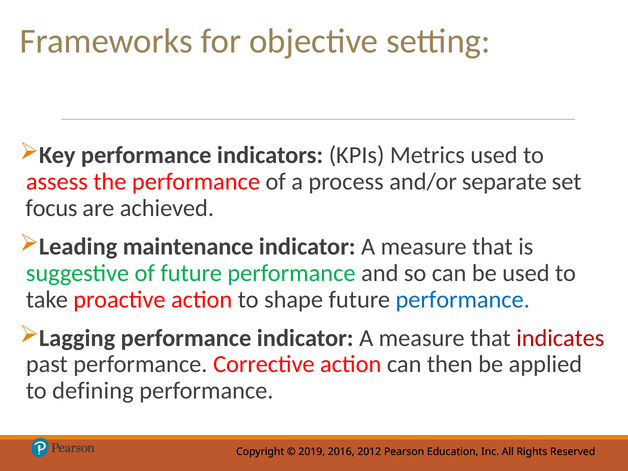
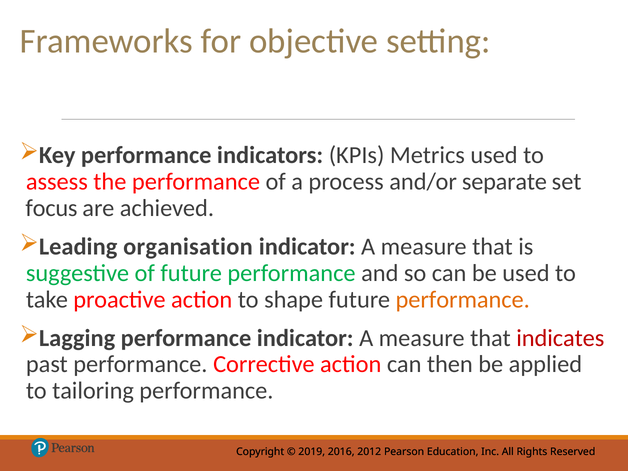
maintenance: maintenance -> organisation (188, 247)
performance colour: blue -> orange (463, 299)
defining: defining -> tailoring (93, 391)
